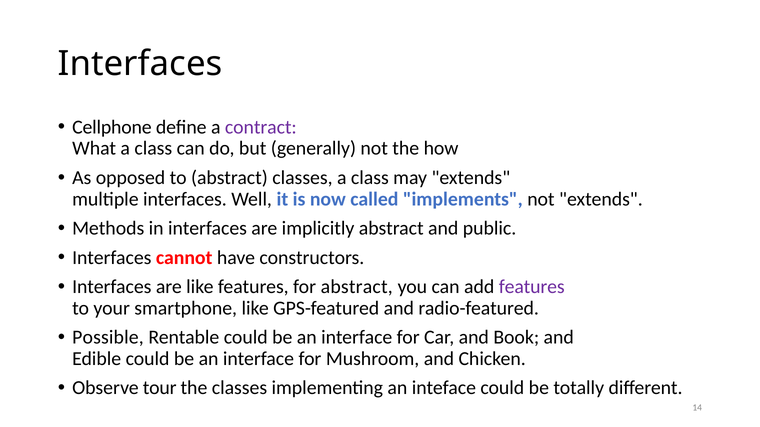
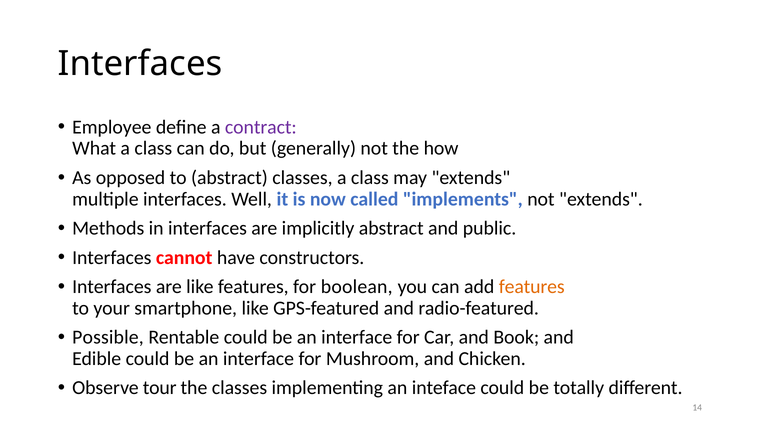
Cellphone: Cellphone -> Employee (112, 127)
for abstract: abstract -> boolean (357, 287)
features colour: purple -> orange (532, 287)
